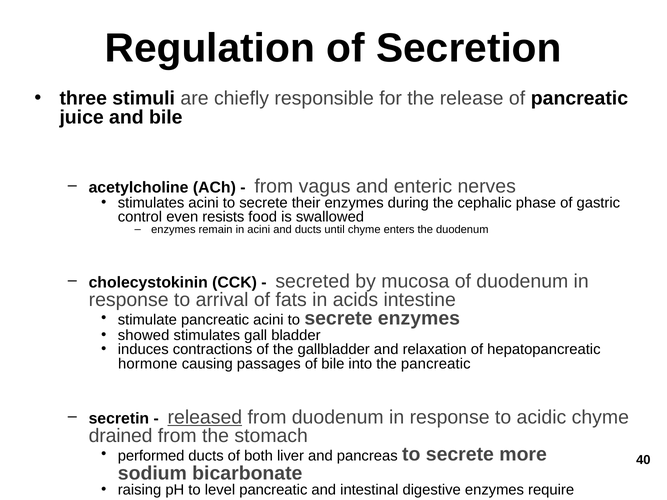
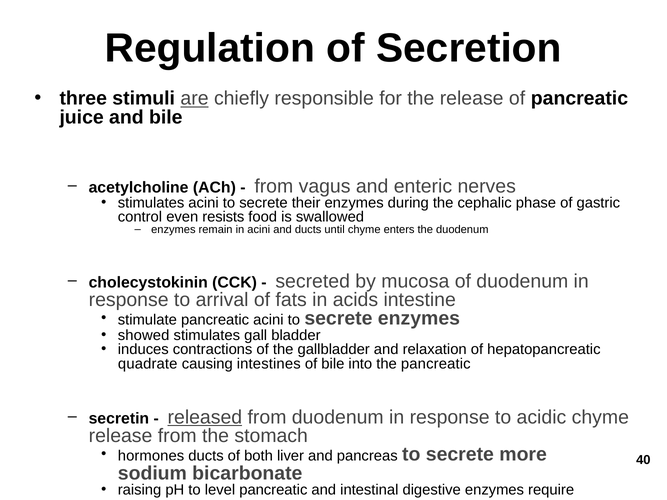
are underline: none -> present (195, 99)
hormone: hormone -> quadrate (148, 364)
passages: passages -> intestines (269, 364)
drained: drained -> release (121, 436)
performed: performed -> hormones (151, 456)
